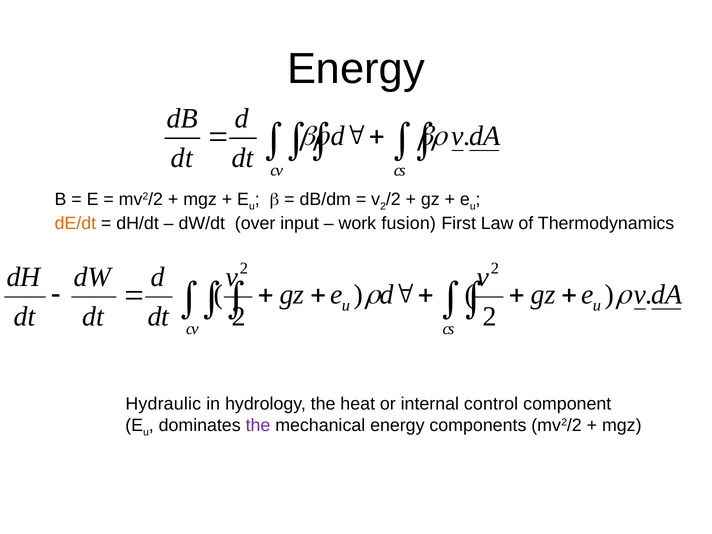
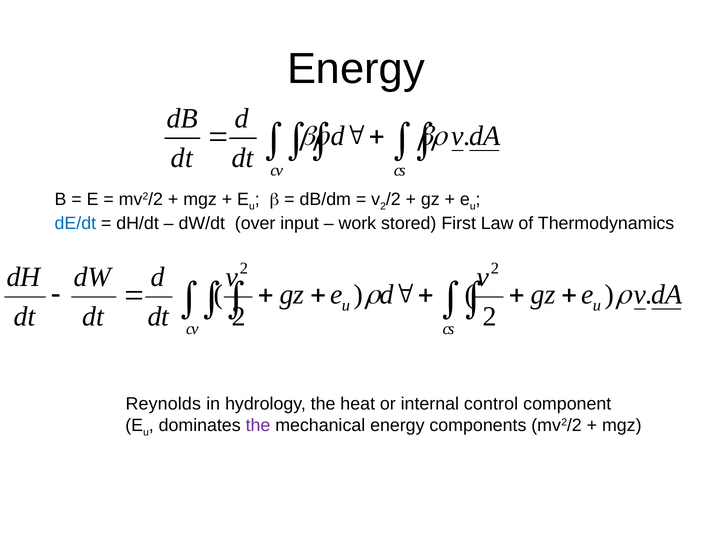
dE/dt colour: orange -> blue (75, 224)
fusion: fusion -> stored (409, 224)
Hydraulic: Hydraulic -> Reynolds (163, 404)
